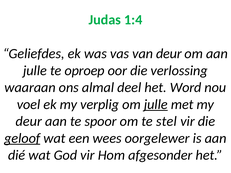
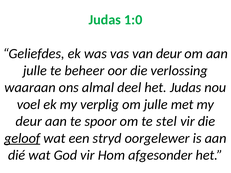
1:4: 1:4 -> 1:0 (133, 20)
oproep: oproep -> beheer (84, 71)
het Word: Word -> Judas (186, 88)
julle underline: present -> none (156, 105)
wees: wees -> stryd (107, 138)
